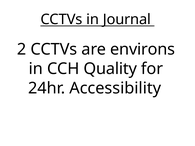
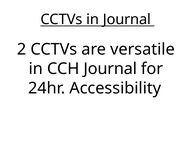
environs: environs -> versatile (142, 49)
CCH Quality: Quality -> Journal (110, 69)
